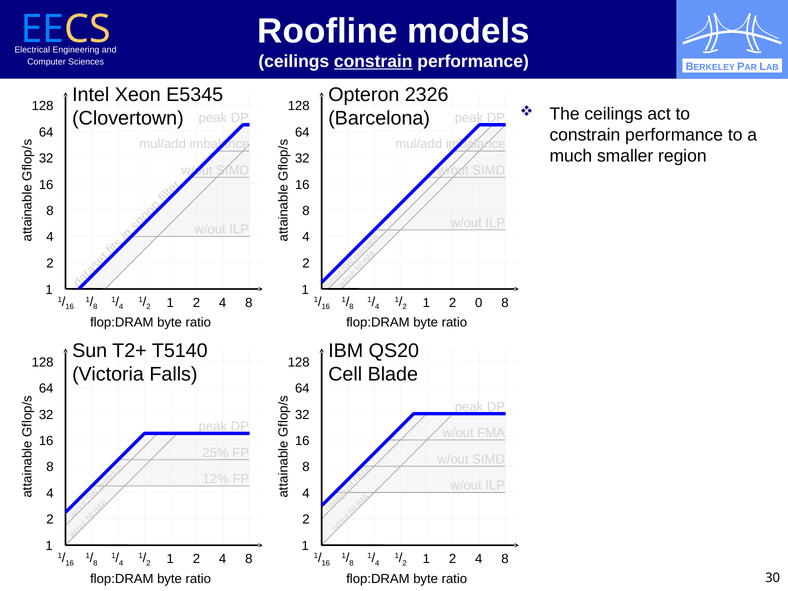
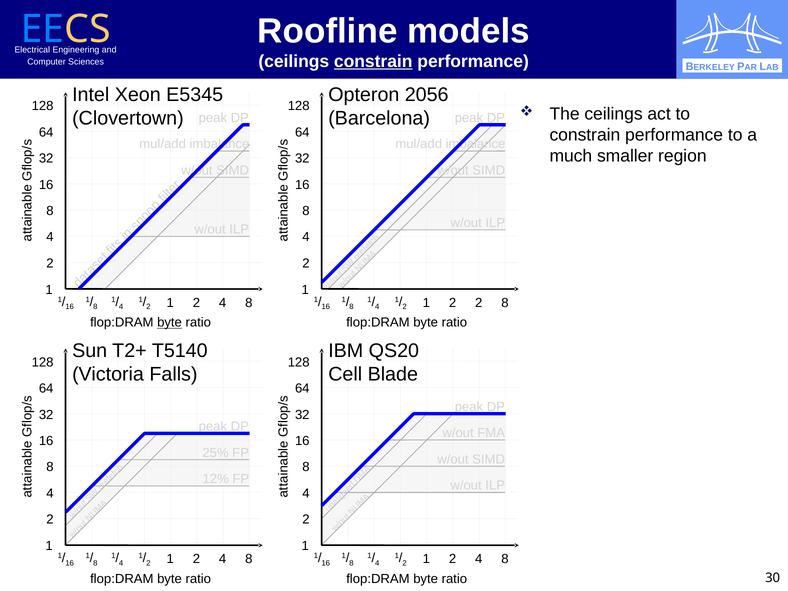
2326: 2326 -> 2056 (427, 95)
2 0: 0 -> 2 (479, 303)
byte underline: none -> present (170, 323)
